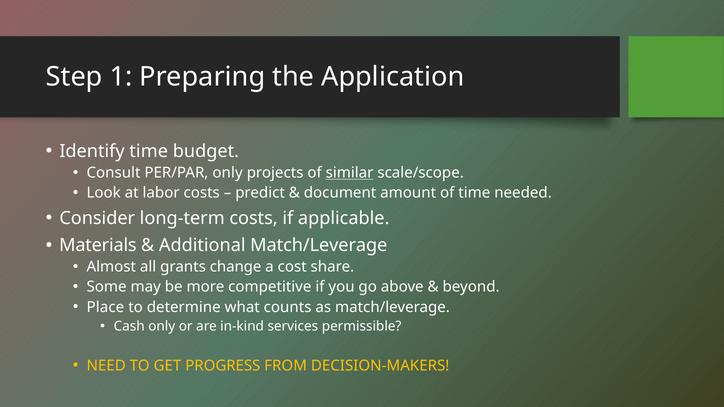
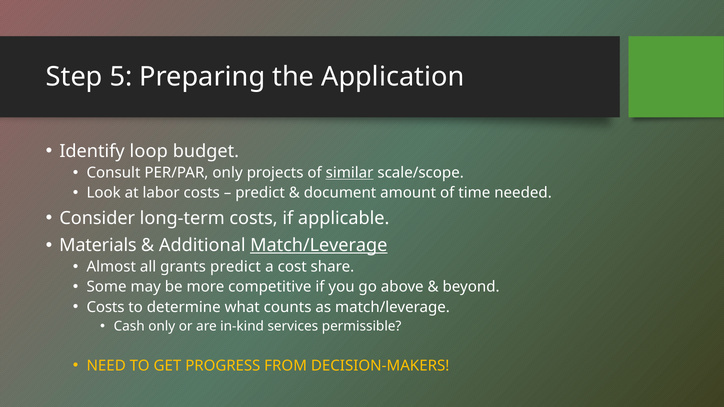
1: 1 -> 5 (121, 77)
Identify time: time -> loop (149, 151)
Match/Leverage underline: none -> present (319, 245)
grants change: change -> predict (235, 267)
Place: Place -> Costs (106, 307)
